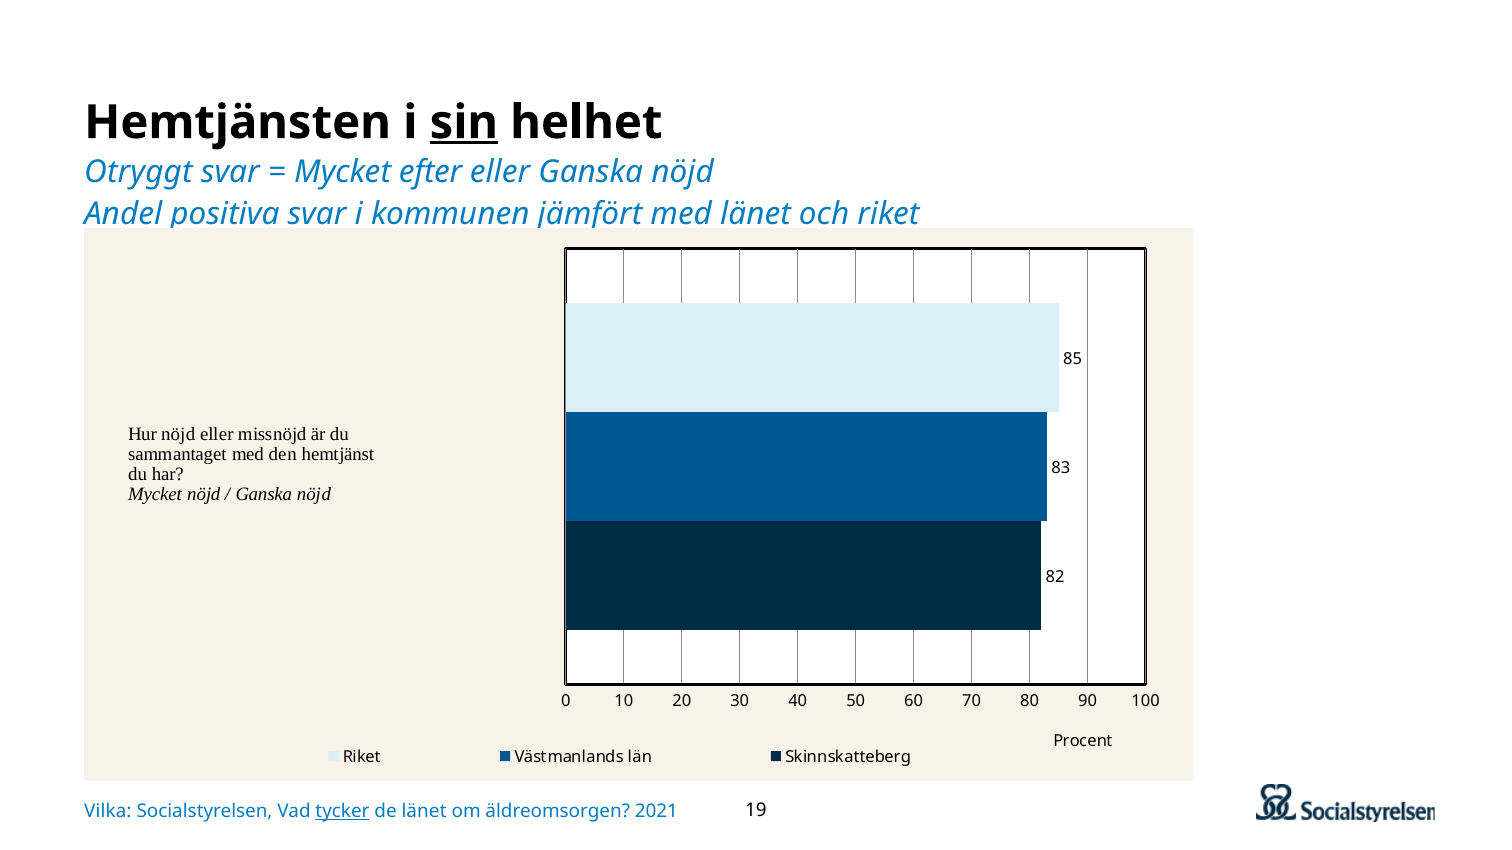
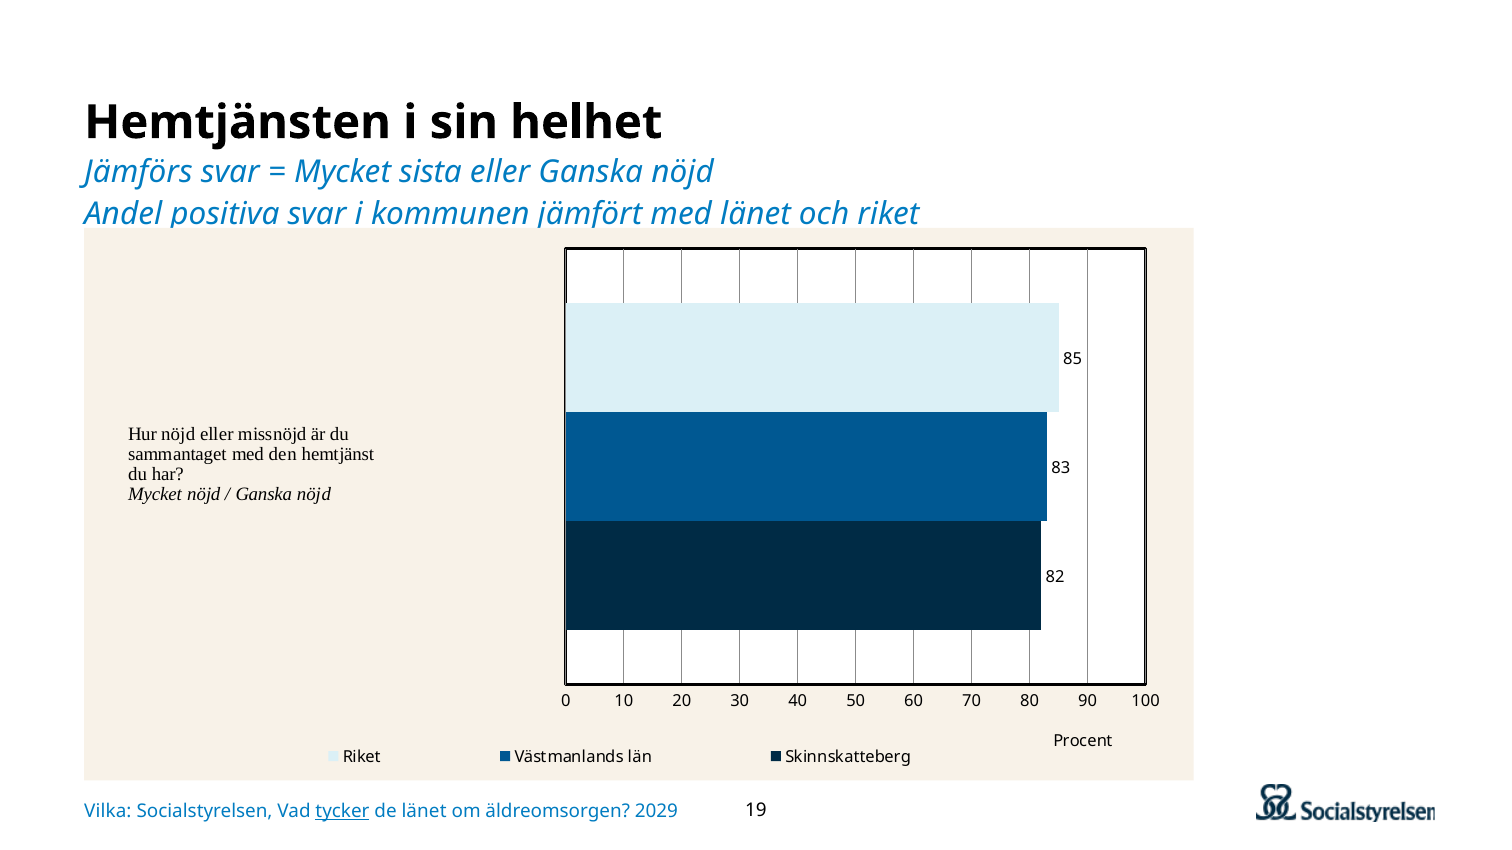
sin underline: present -> none (464, 123)
Otryggt: Otryggt -> Jämförs (138, 173)
efter: efter -> sista (431, 173)
2021: 2021 -> 2029 (656, 812)
